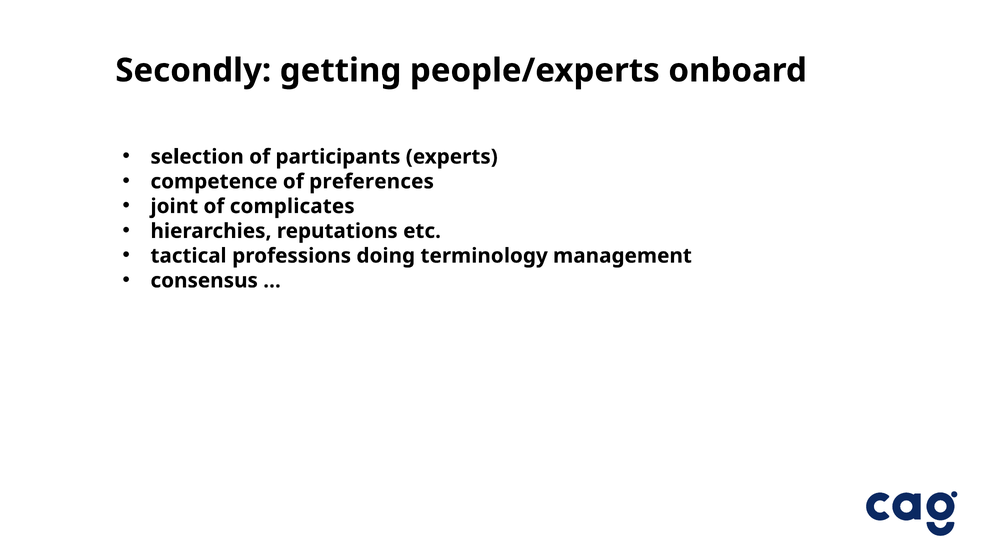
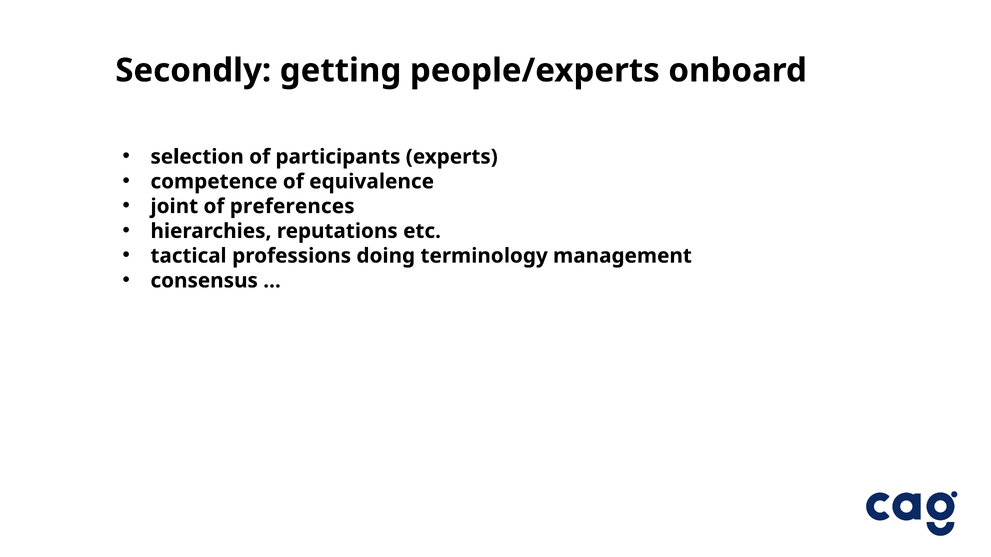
preferences: preferences -> equivalence (372, 182)
complicates: complicates -> preferences (292, 206)
